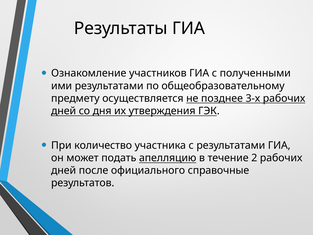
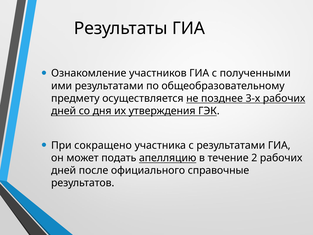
количество: количество -> сокращено (103, 145)
